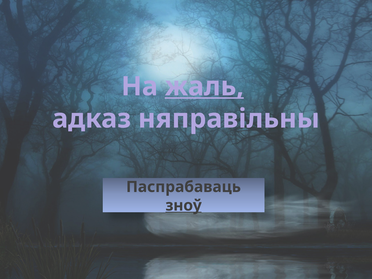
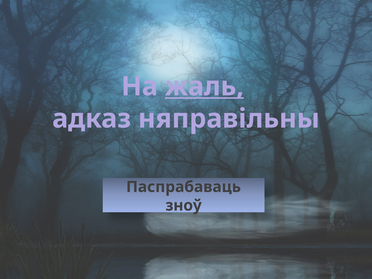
зноў underline: present -> none (184, 205)
